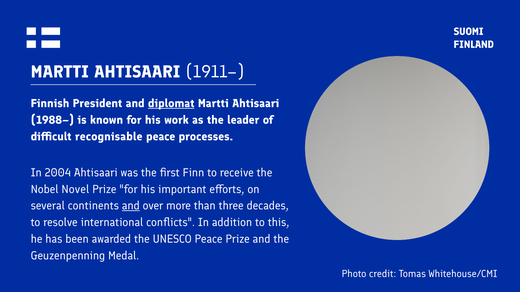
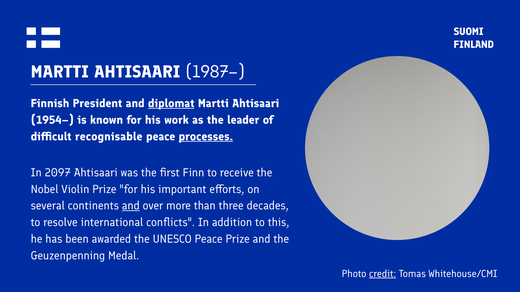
1911–: 1911– -> 1987– (215, 72)
1988–: 1988– -> 1954– (52, 120)
processes underline: none -> present (206, 137)
2004: 2004 -> 2097 (58, 173)
Novel: Novel -> Violin (75, 190)
credit underline: none -> present (383, 274)
